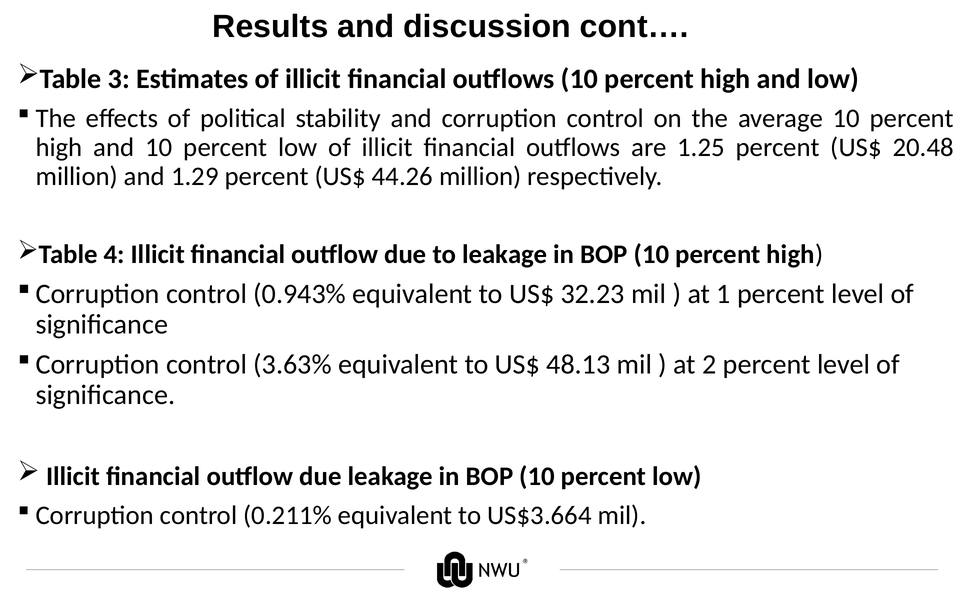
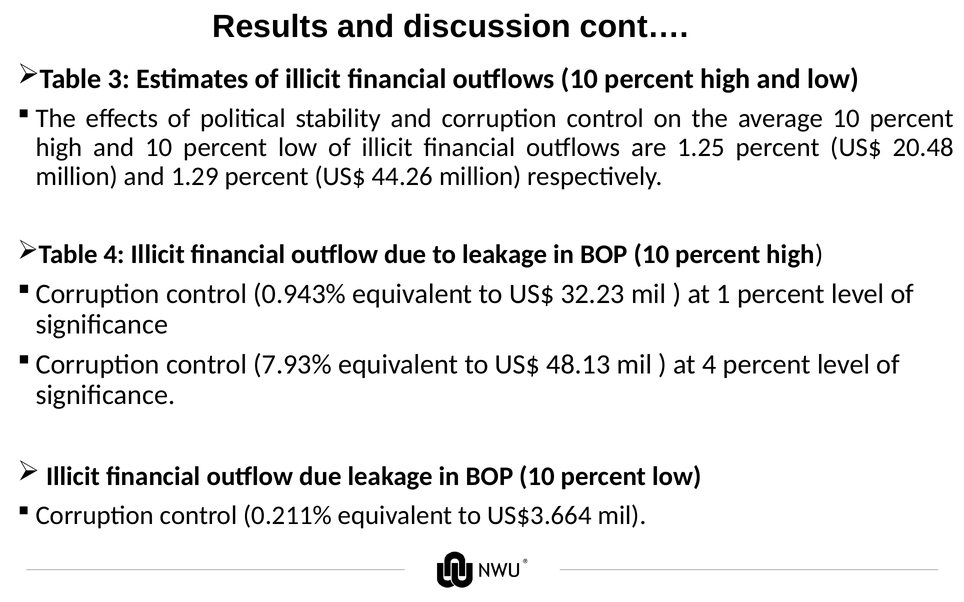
3.63%: 3.63% -> 7.93% (293, 365)
at 2: 2 -> 4 (709, 365)
